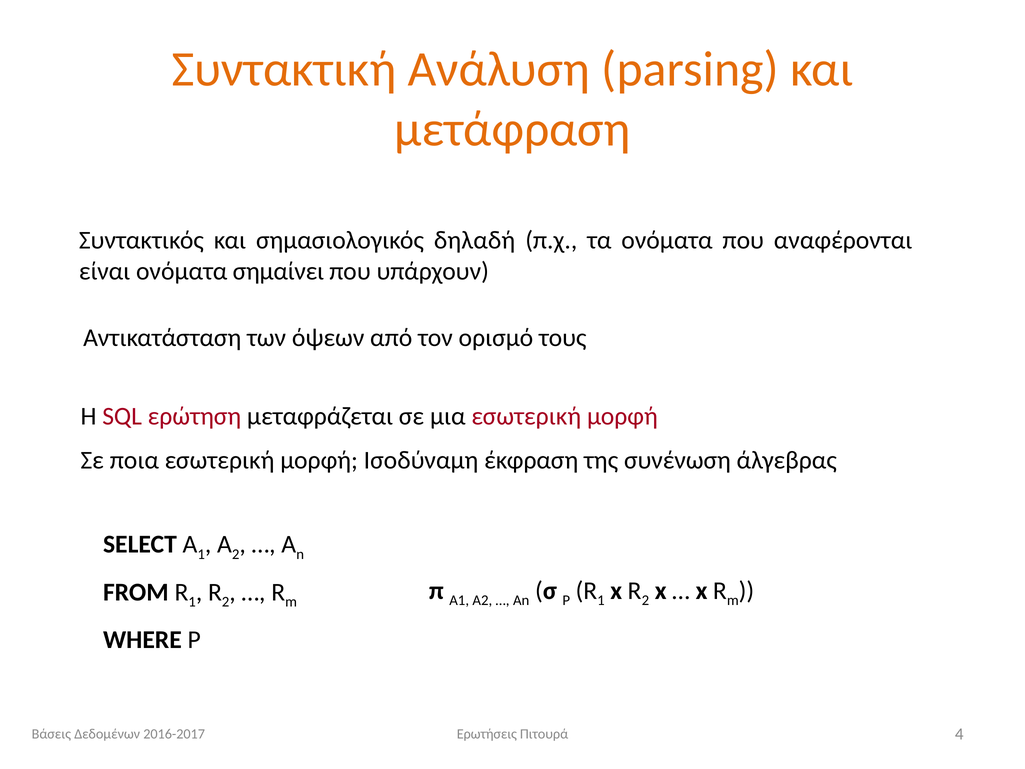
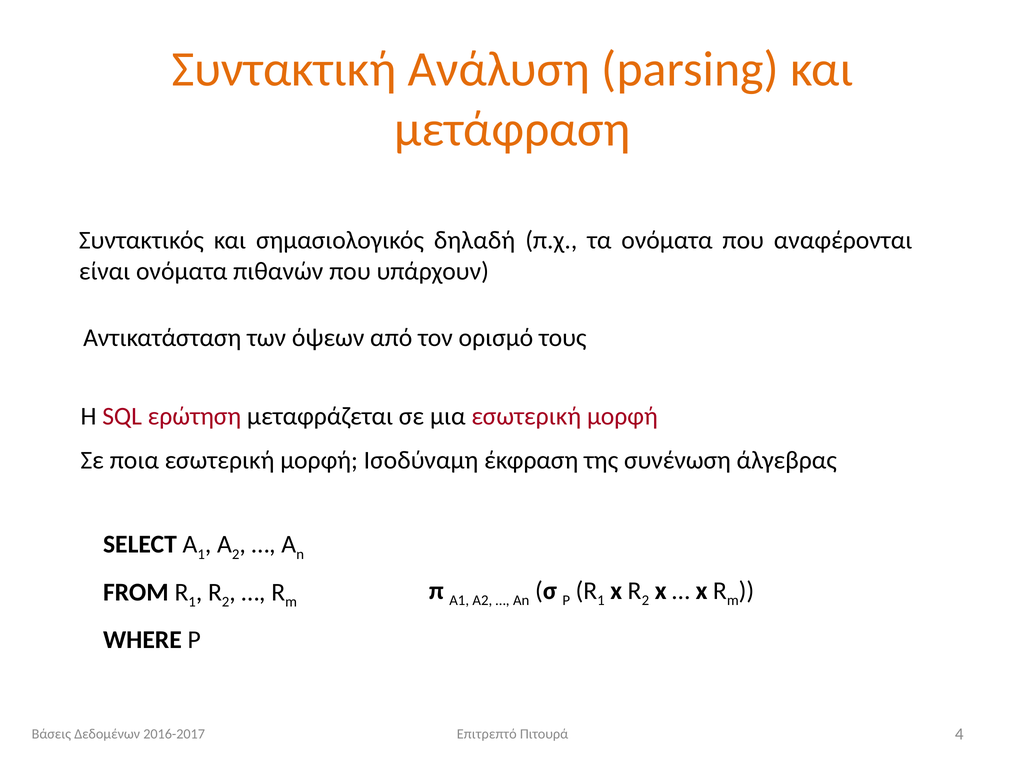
σημαίνει: σημαίνει -> πιθανών (278, 271)
Ερωτήσεις: Ερωτήσεις -> Επιτρεπτό (487, 734)
